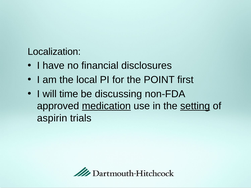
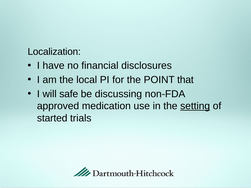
first: first -> that (185, 80)
time: time -> safe (69, 94)
medication underline: present -> none (106, 106)
aspirin: aspirin -> started (52, 118)
